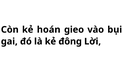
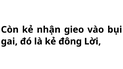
hoán: hoán -> nhận (49, 30)
